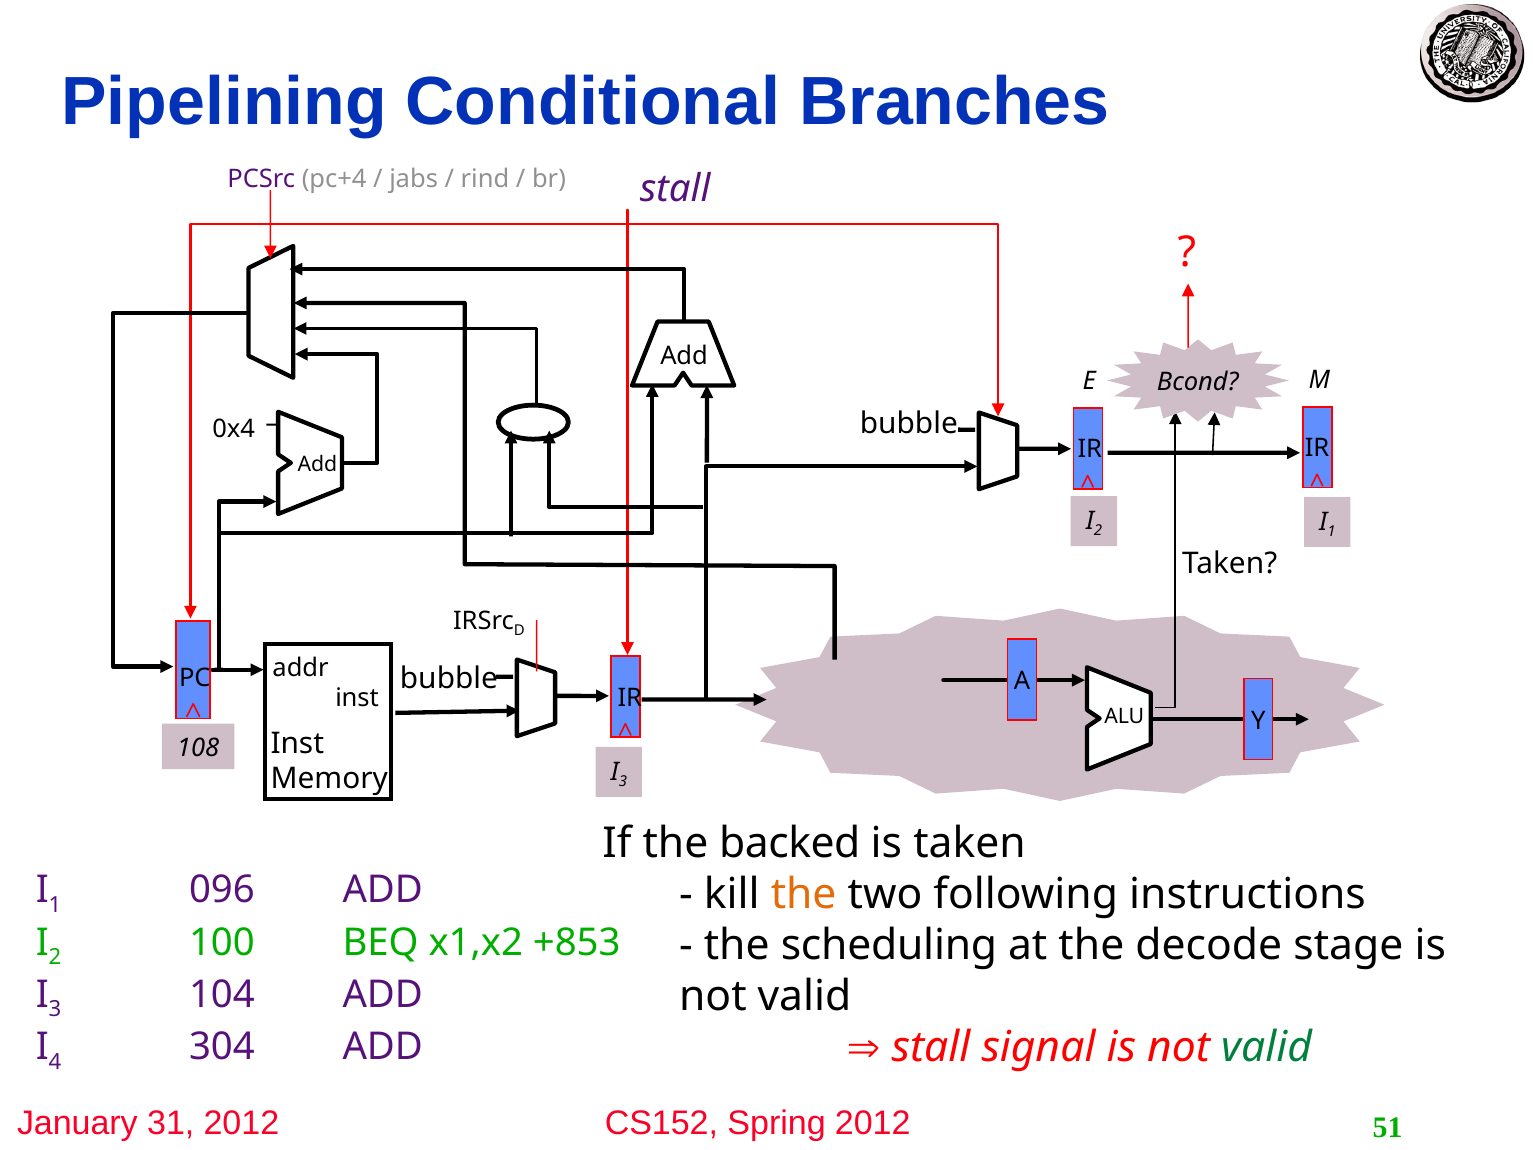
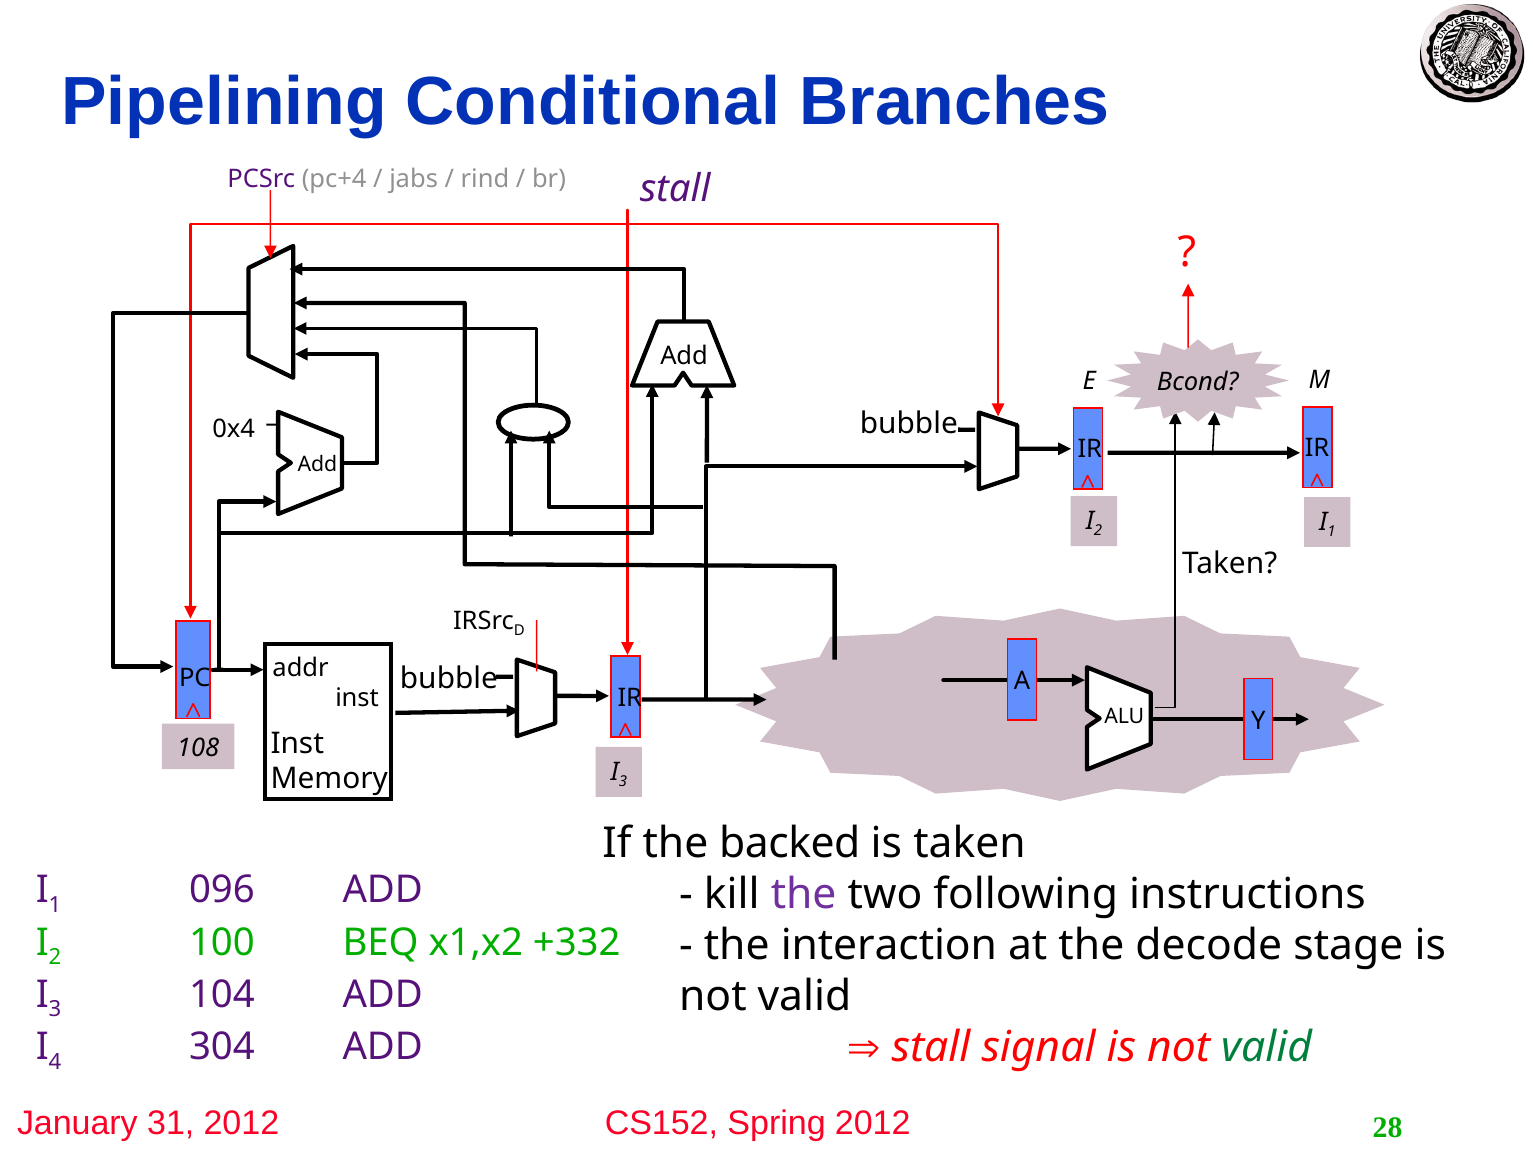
the colour: orange -> purple (804, 894)
+853: +853 -> +332 (577, 942)
scheduling: scheduling -> interaction (889, 945)
51: 51 -> 28 (1388, 1127)
